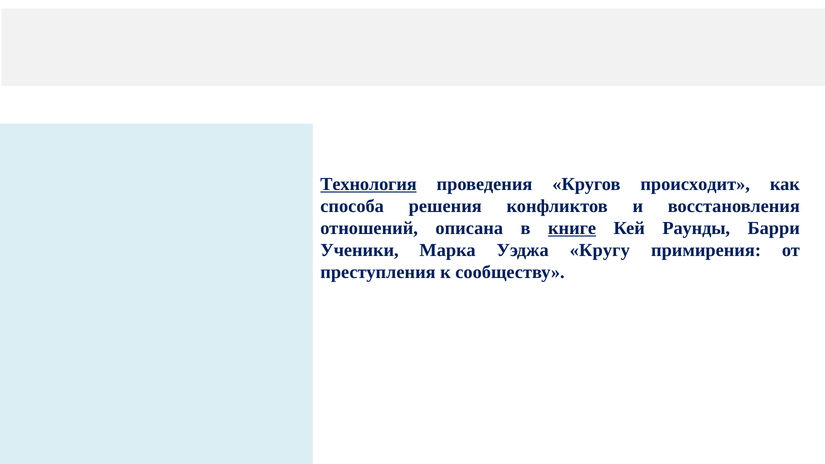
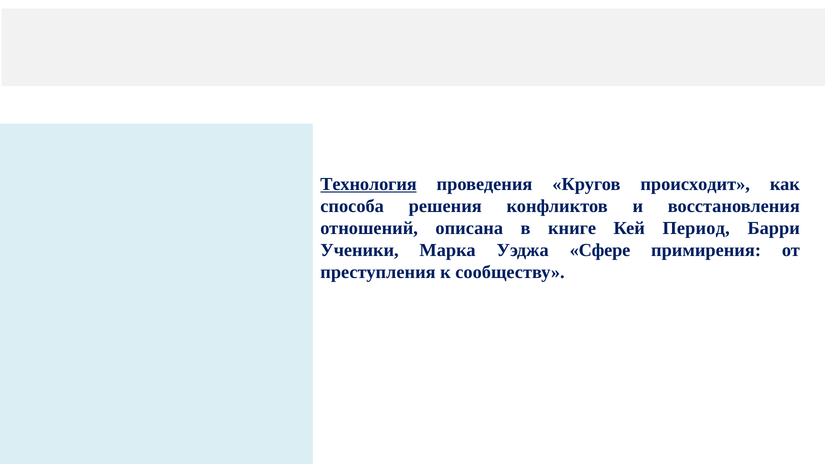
книге underline: present -> none (572, 228)
Раунды: Раунды -> Период (696, 228)
Кругу: Кругу -> Сфере (600, 250)
